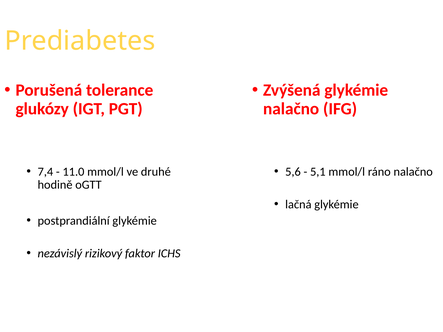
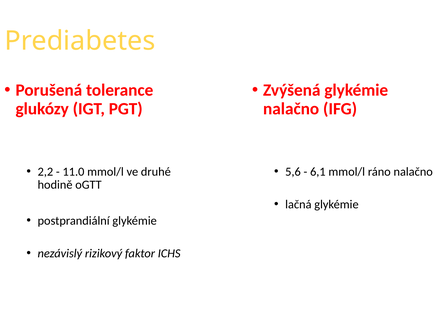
7,4: 7,4 -> 2,2 (45, 172)
5,1: 5,1 -> 6,1 (318, 172)
